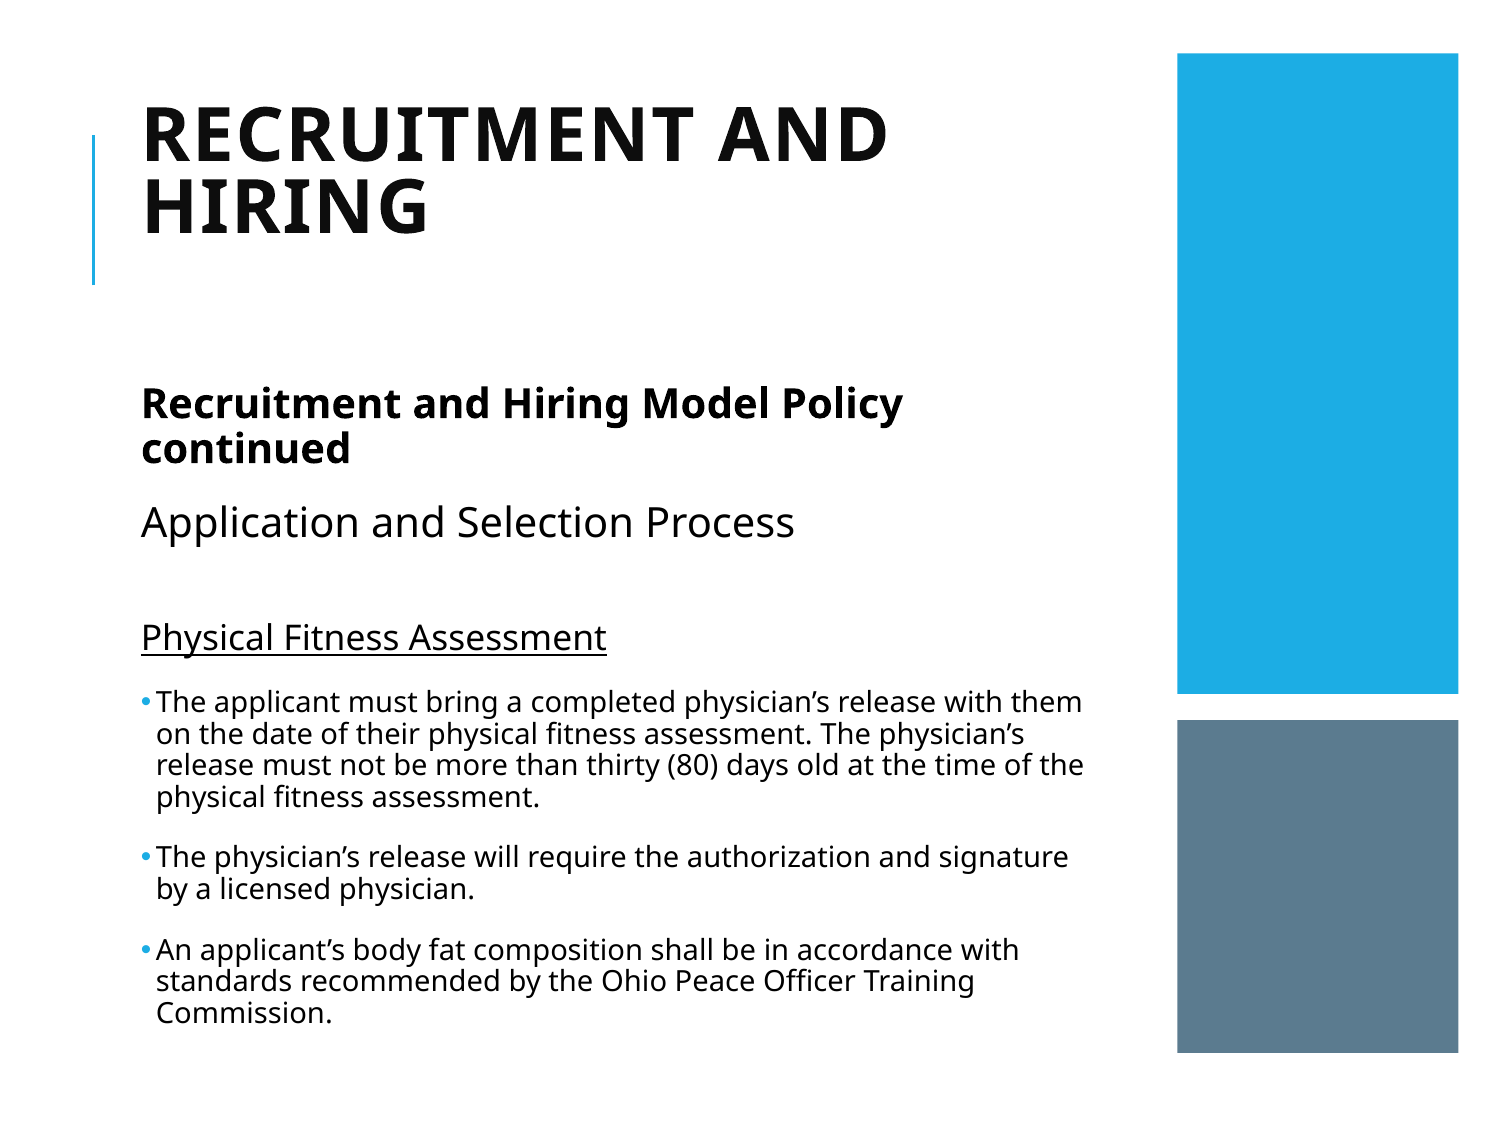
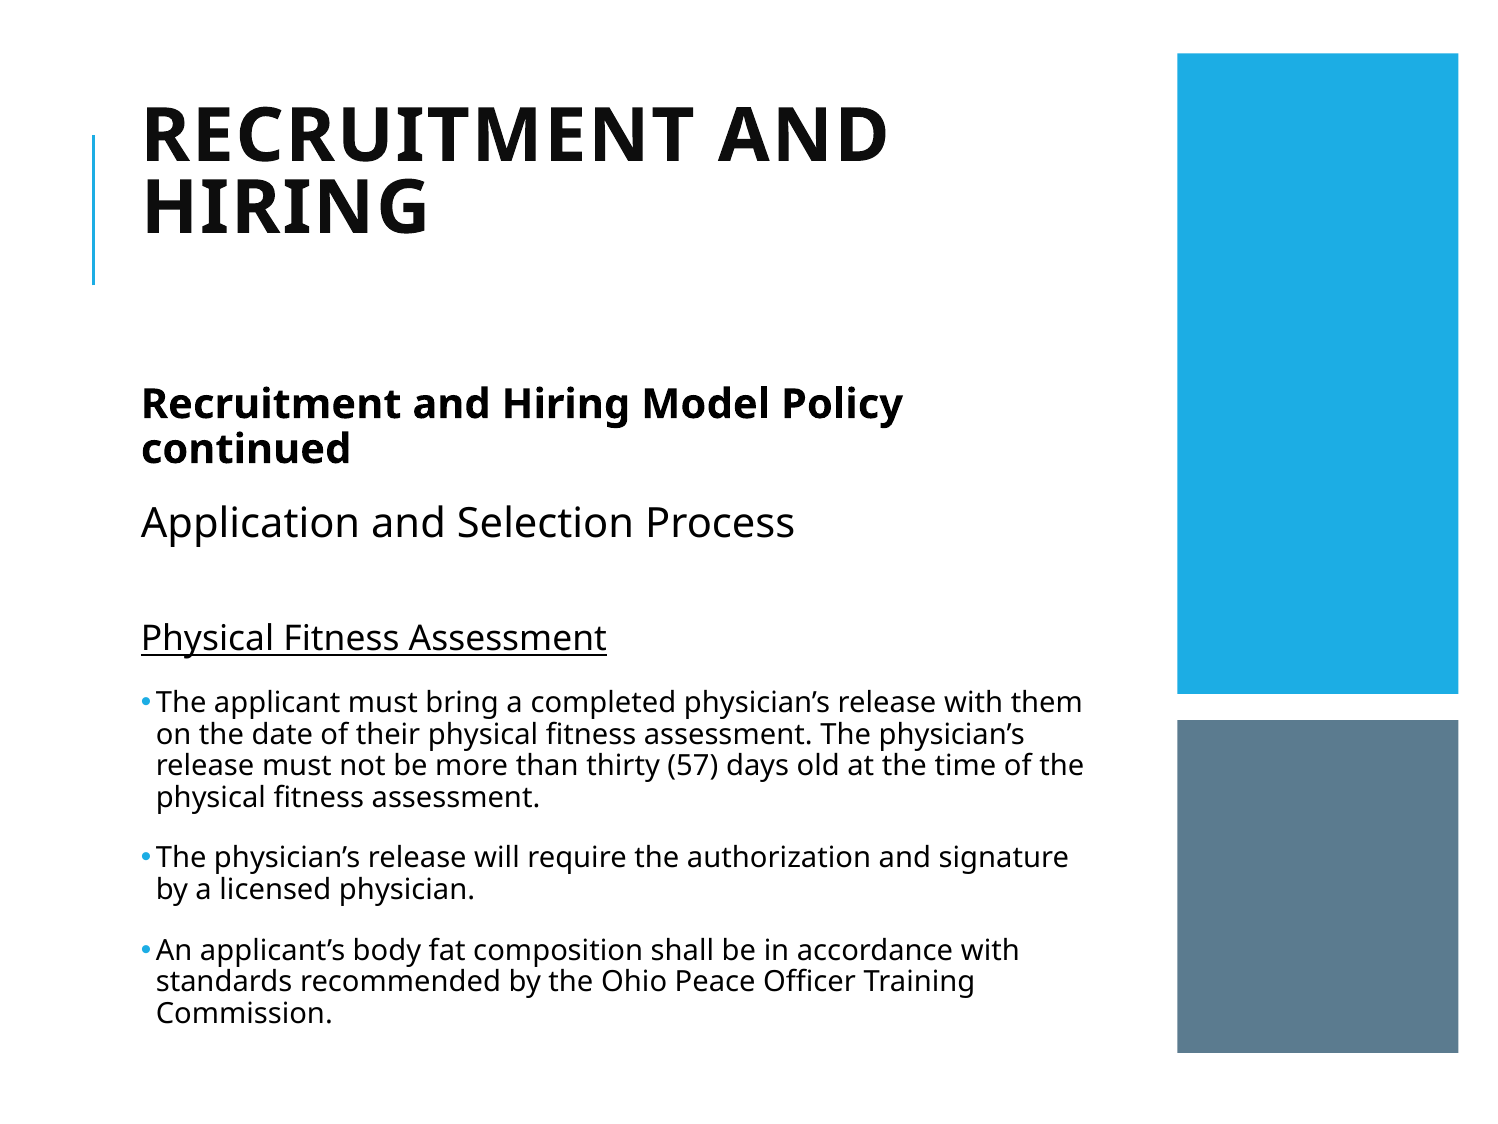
80: 80 -> 57 (693, 766)
